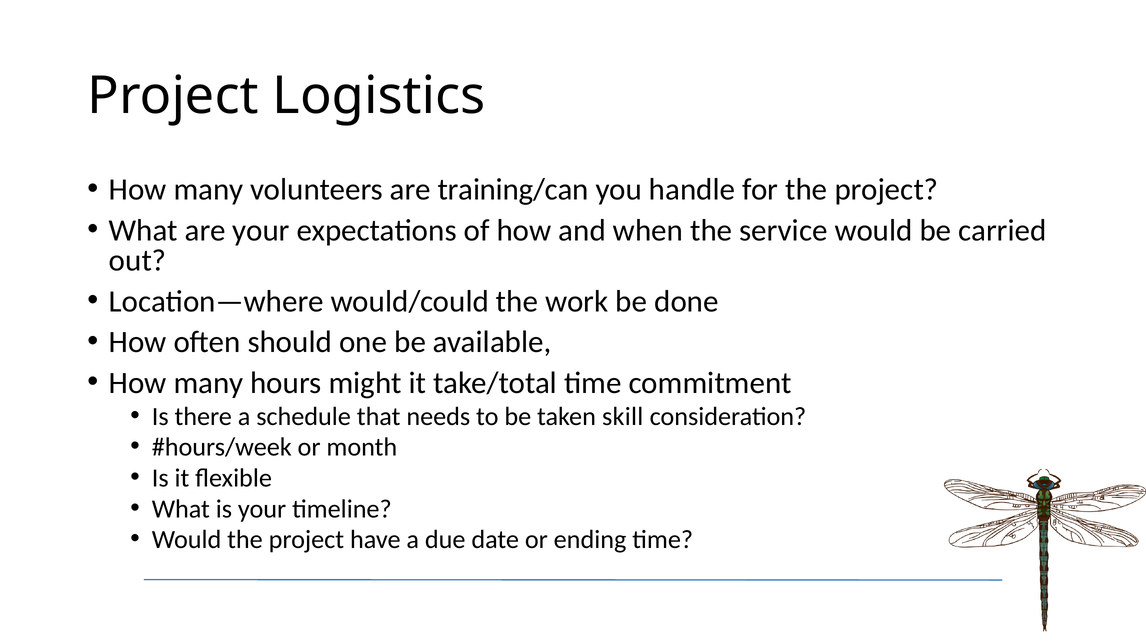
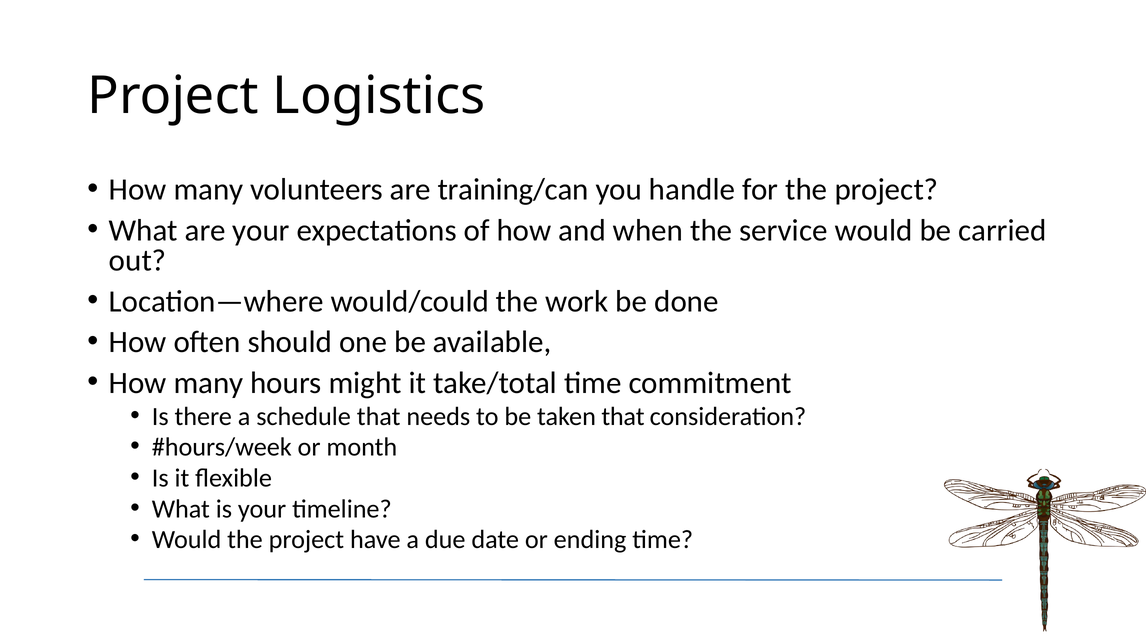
taken skill: skill -> that (623, 417)
